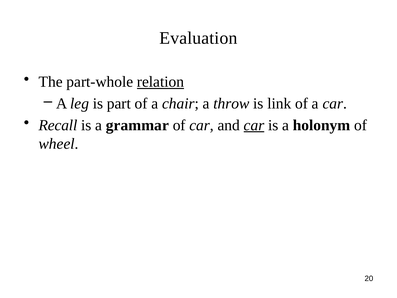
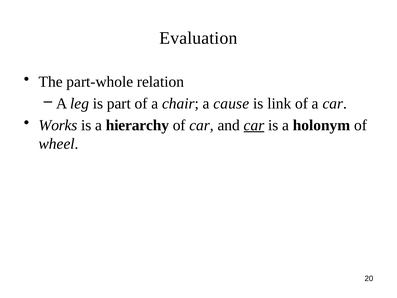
relation underline: present -> none (161, 82)
throw: throw -> cause (231, 103)
Recall: Recall -> Works (58, 125)
grammar: grammar -> hierarchy (137, 125)
